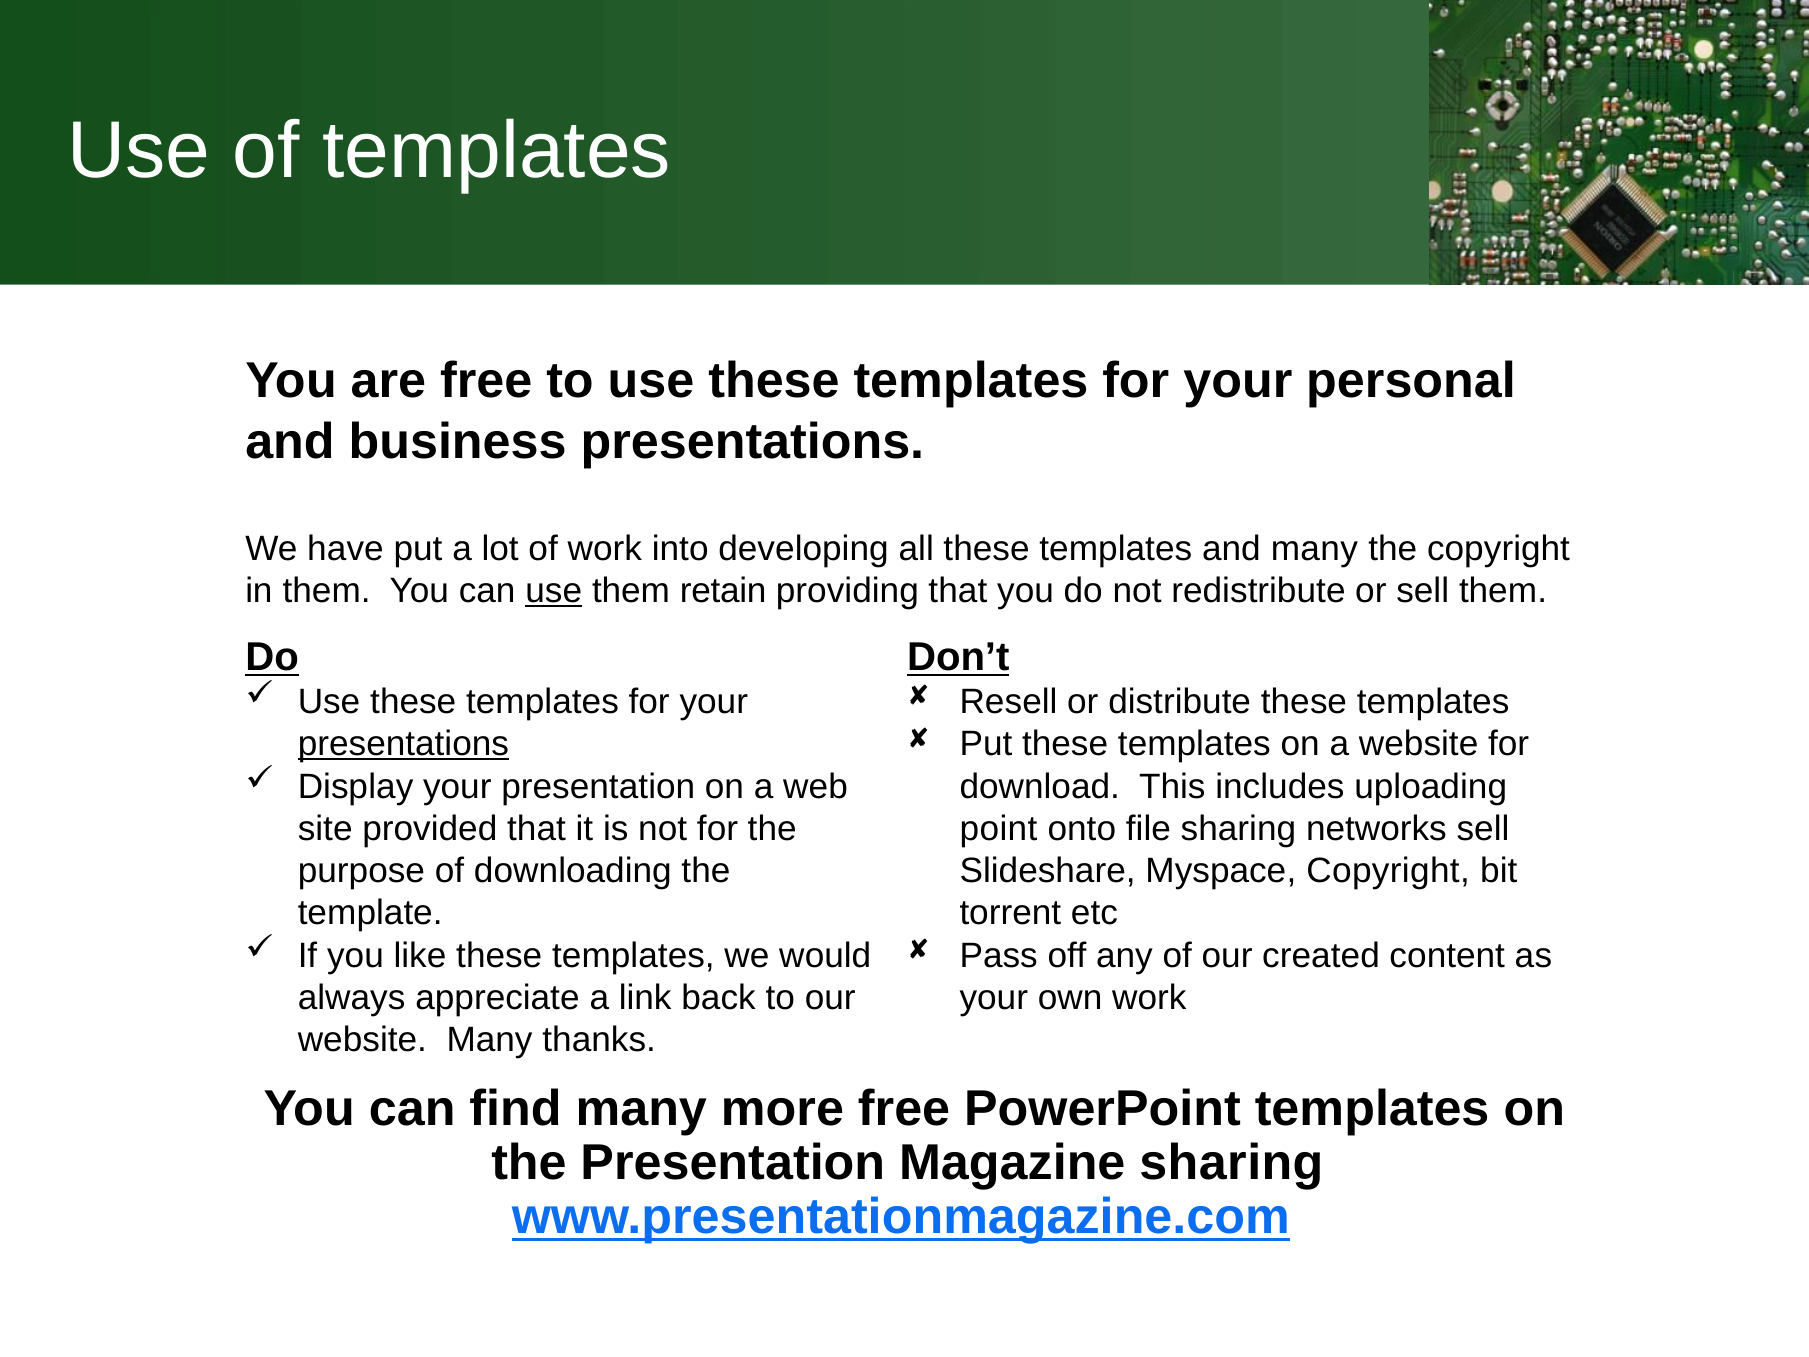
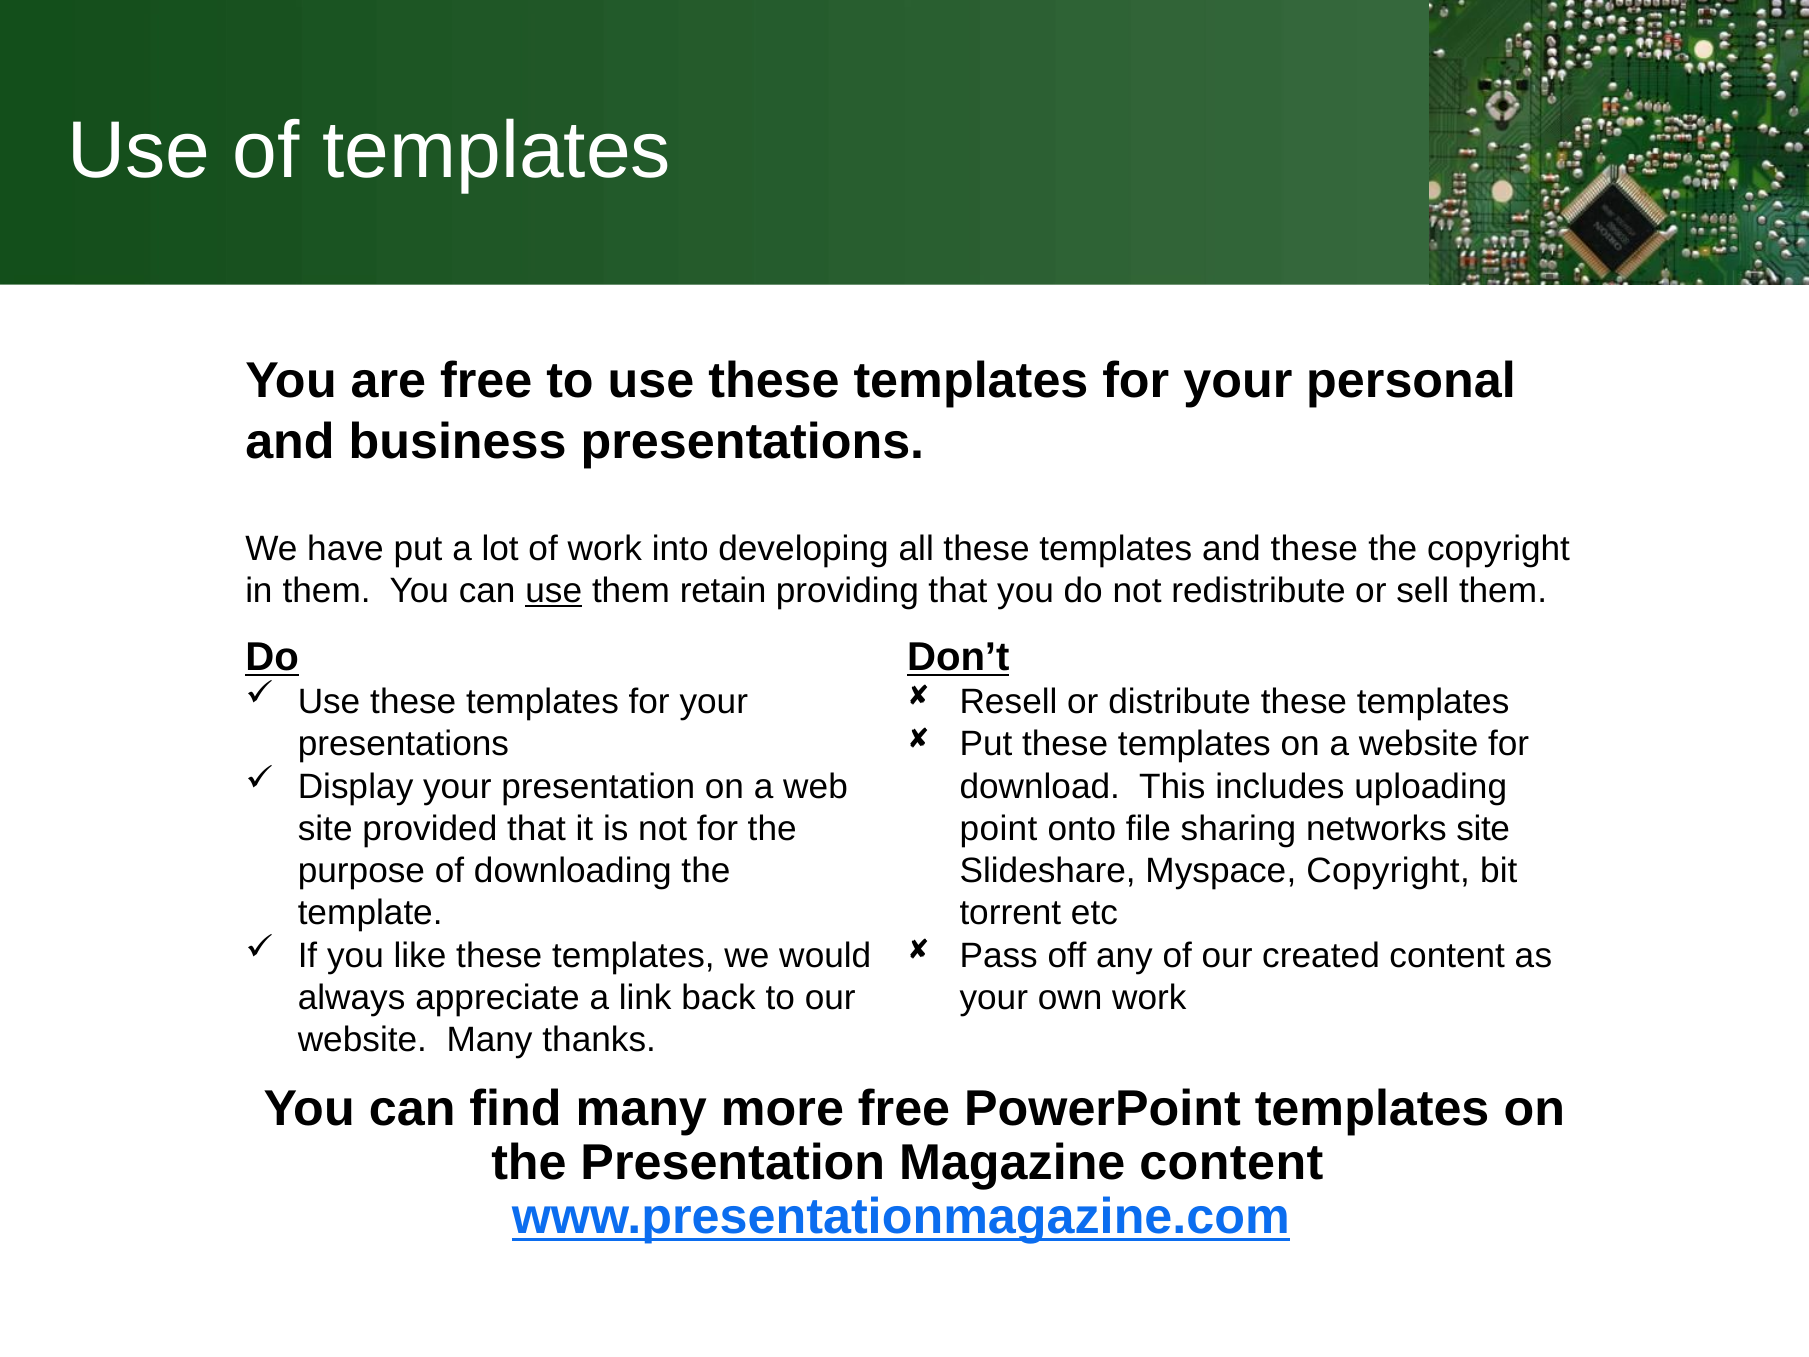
and many: many -> these (1314, 548)
presentations underline: present -> none (403, 744)
networks sell: sell -> site (1483, 829)
Magazine sharing: sharing -> content (1231, 1163)
